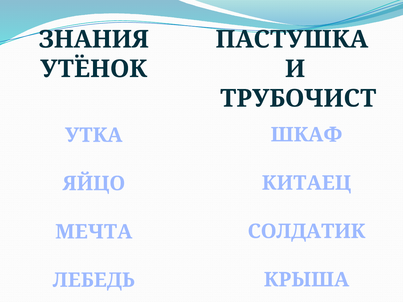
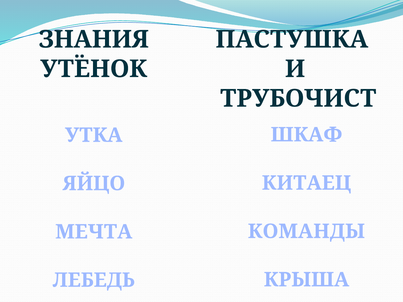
СОЛДАТИК: СОЛДАТИК -> КОМАНДЫ (306, 232)
